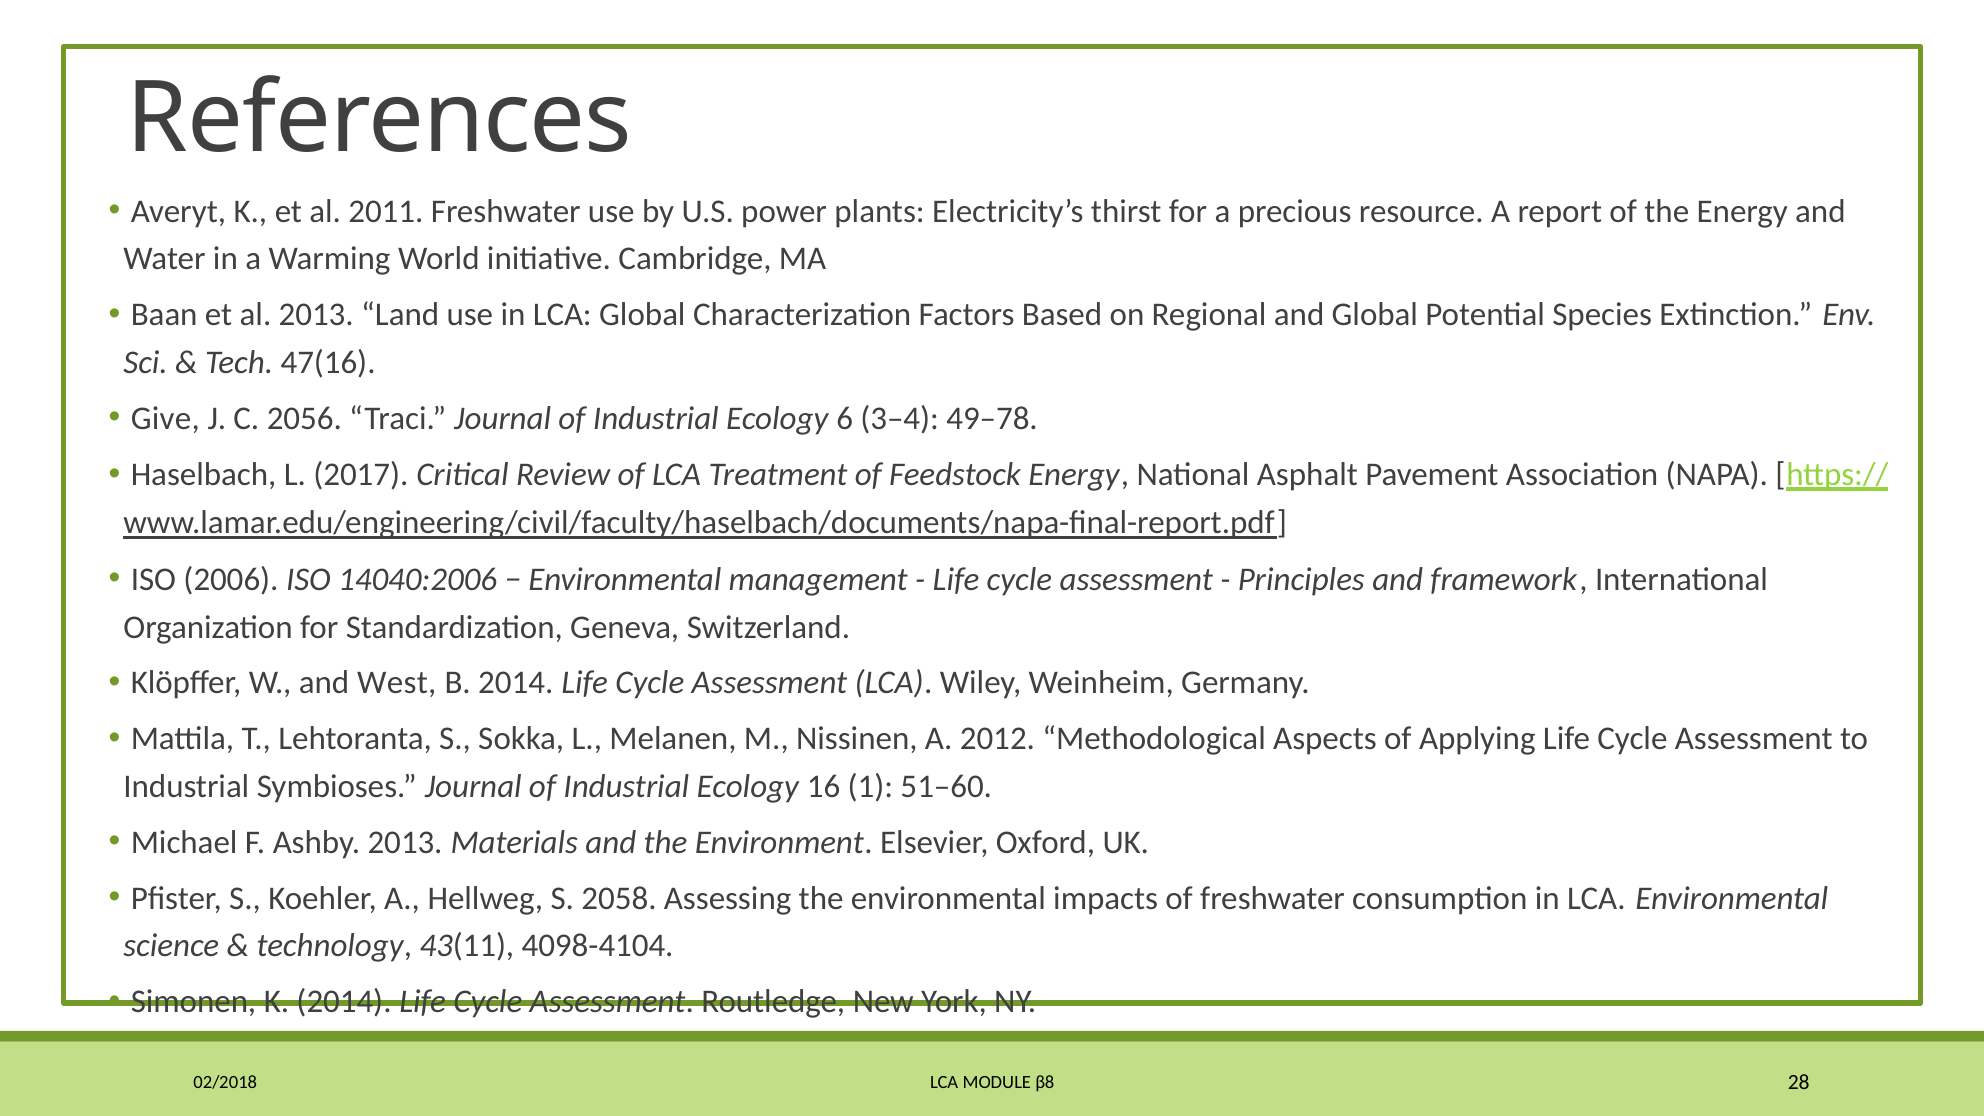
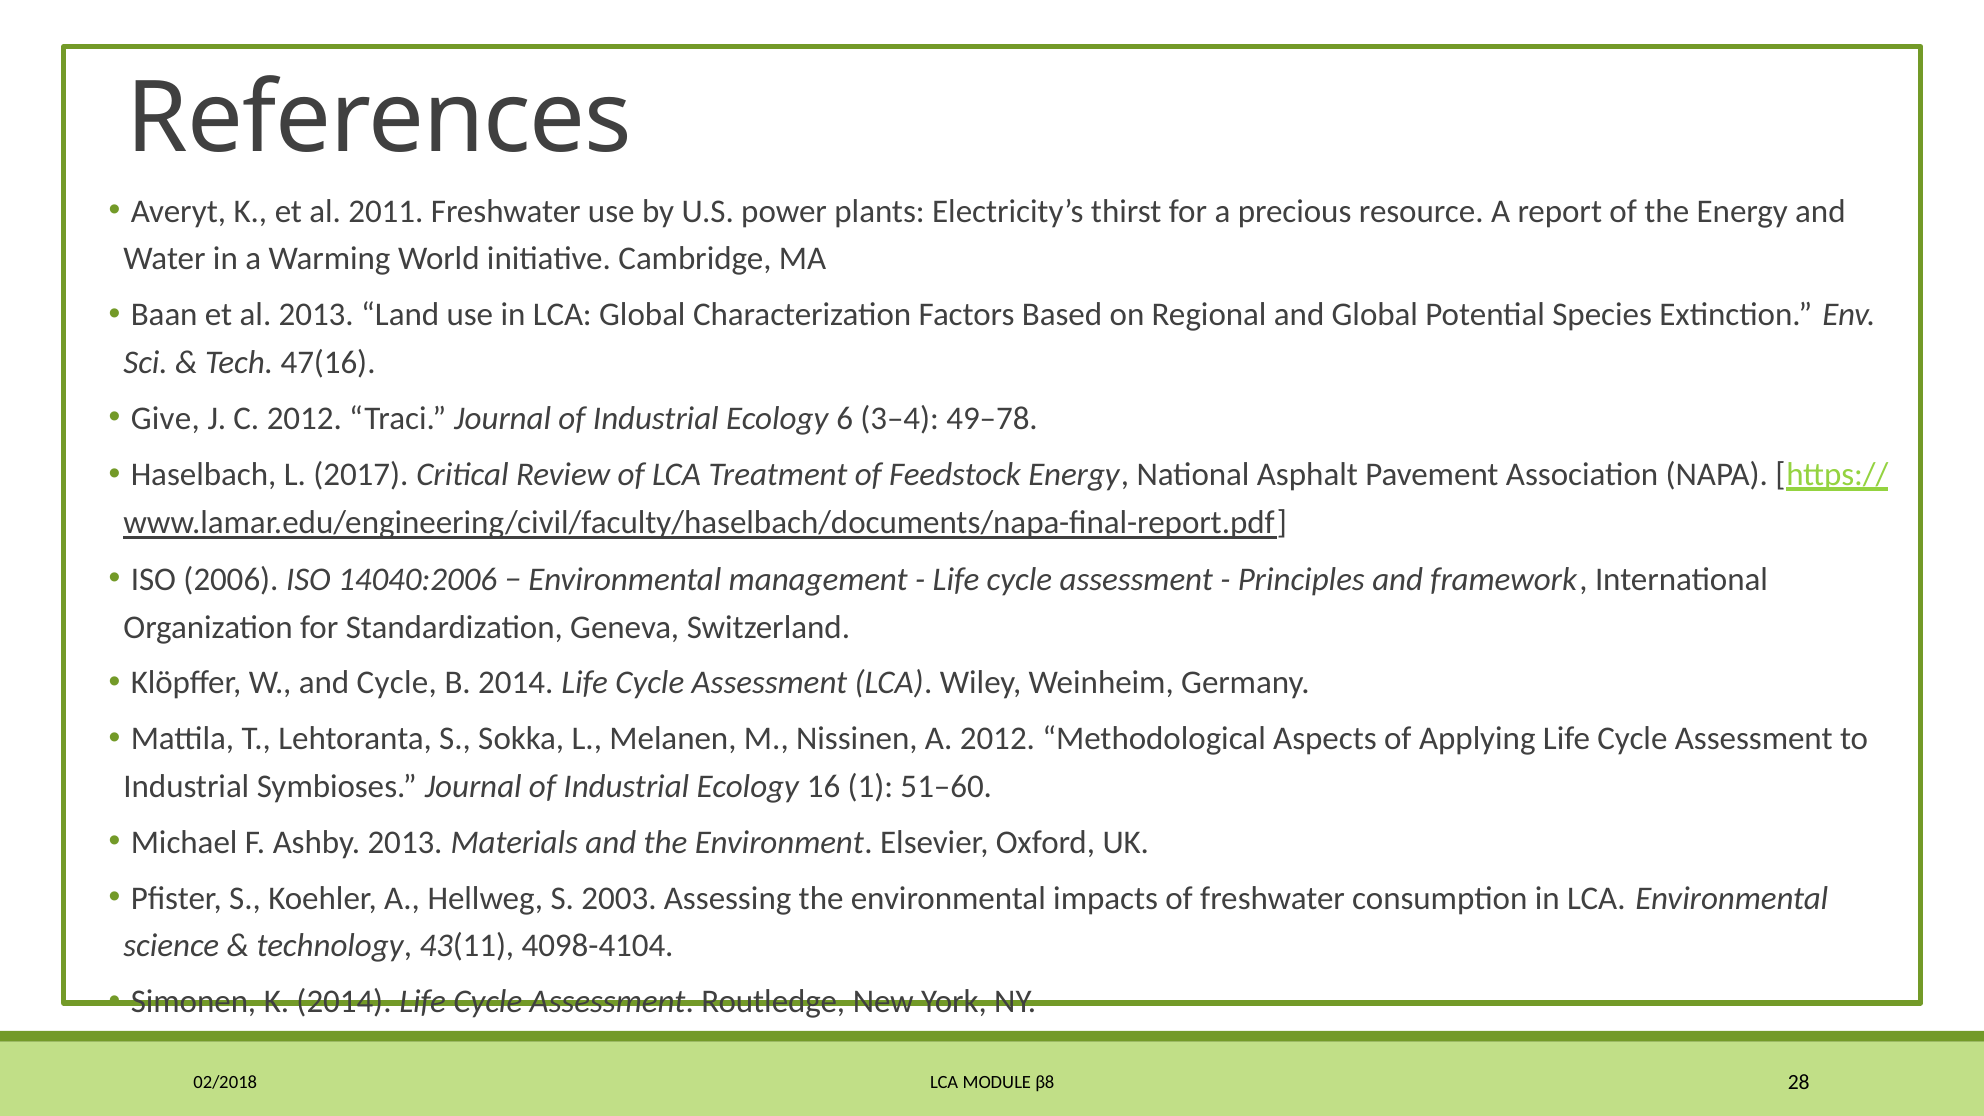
C 2056: 2056 -> 2012 (304, 418)
and West: West -> Cycle (397, 683)
2058: 2058 -> 2003 (619, 898)
